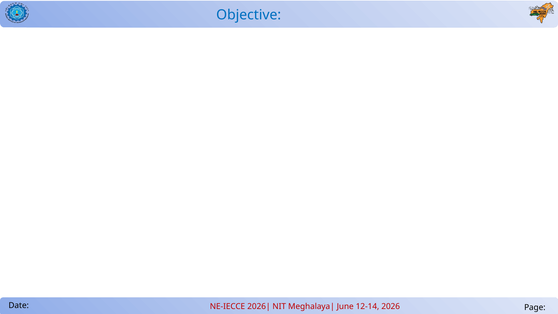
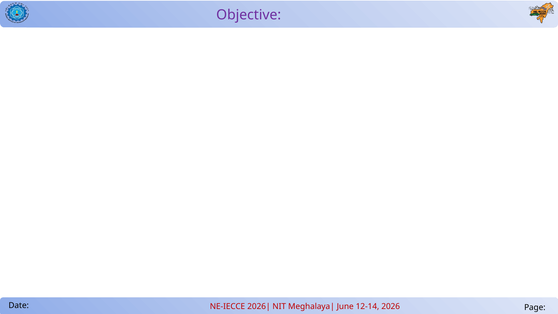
Objective colour: blue -> purple (249, 15)
